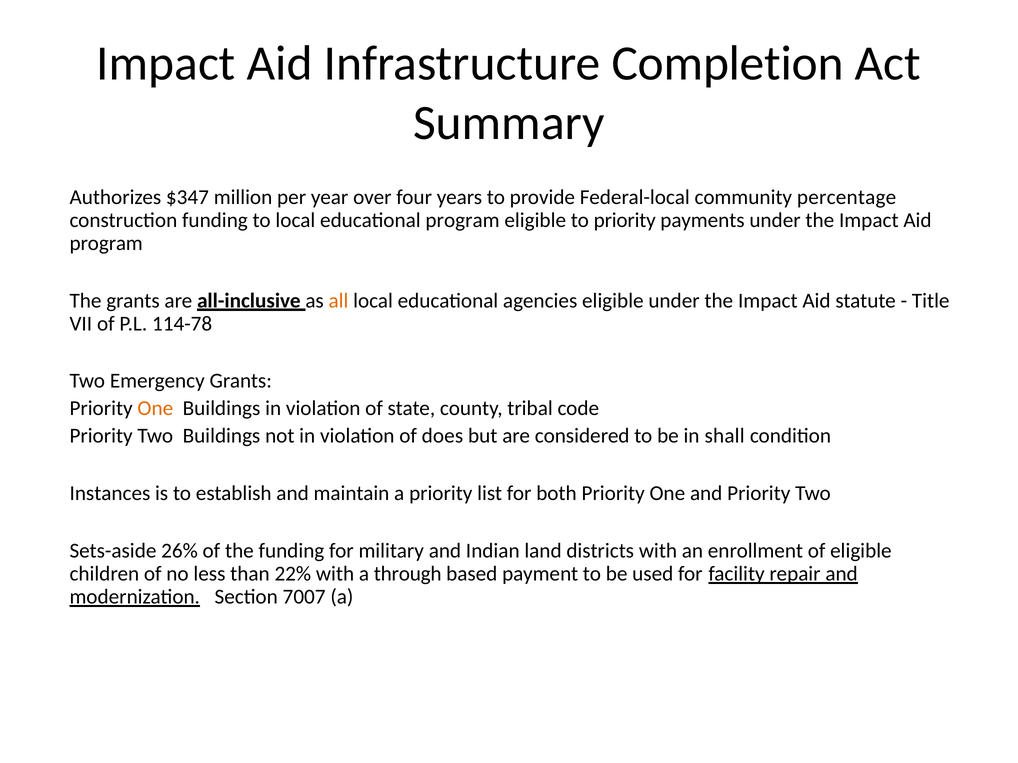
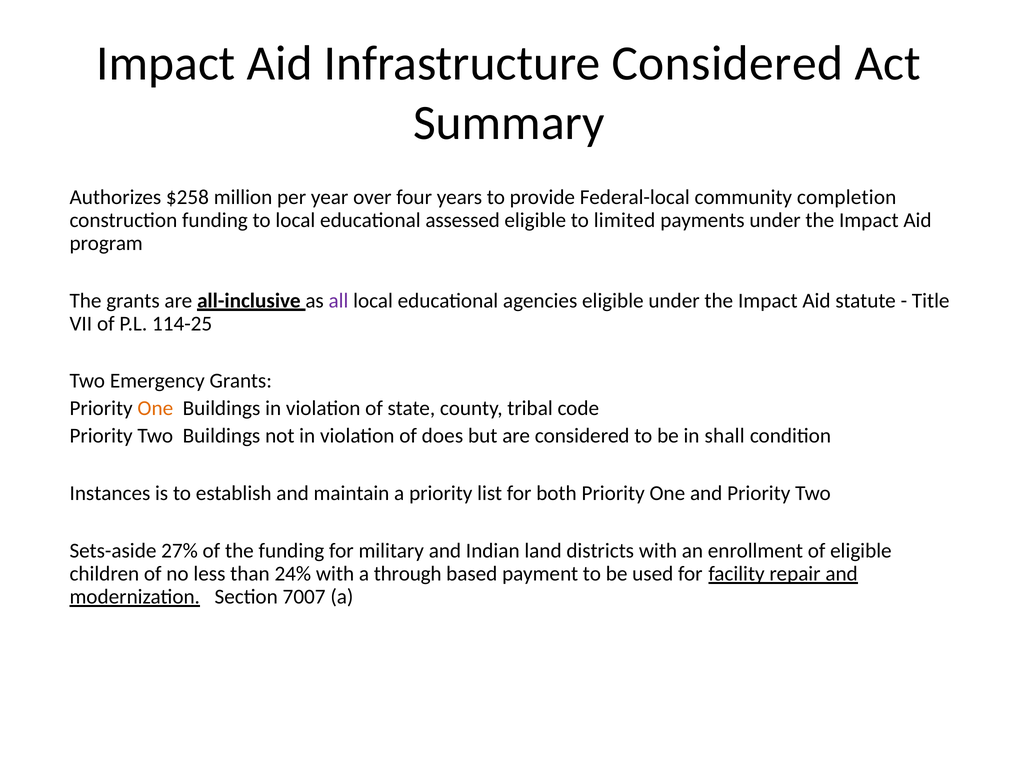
Infrastructure Completion: Completion -> Considered (727, 64)
$347: $347 -> $258 (187, 197)
percentage: percentage -> completion (847, 197)
educational program: program -> assessed (463, 220)
to priority: priority -> limited (625, 220)
all colour: orange -> purple (338, 301)
114-78: 114-78 -> 114-25 (182, 324)
26%: 26% -> 27% (180, 551)
22%: 22% -> 24% (293, 574)
